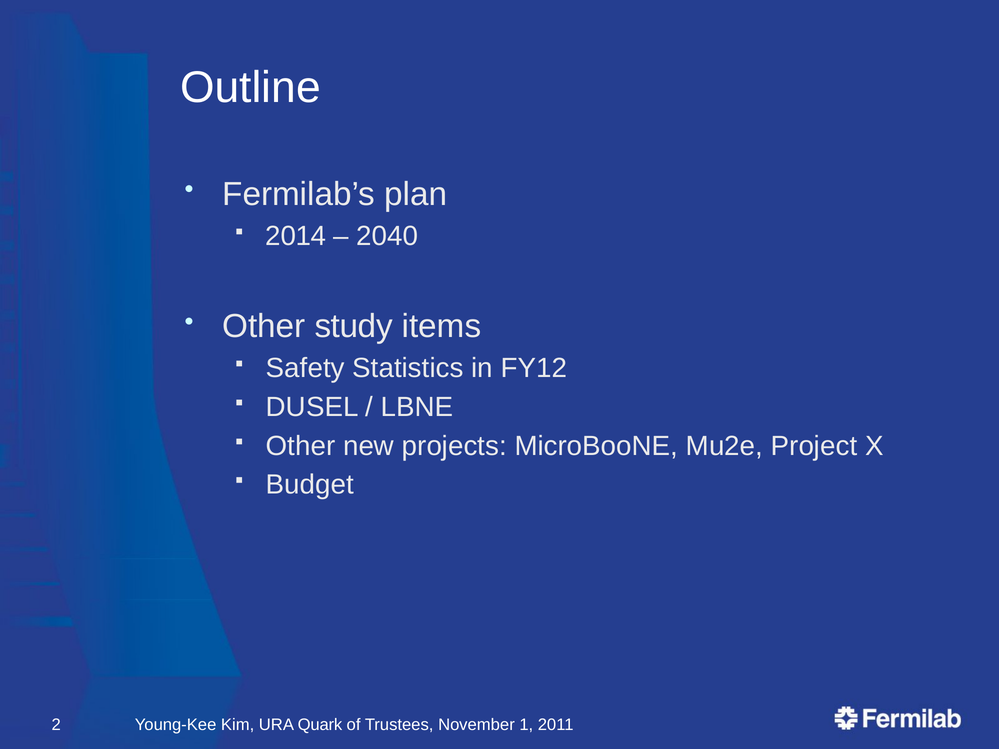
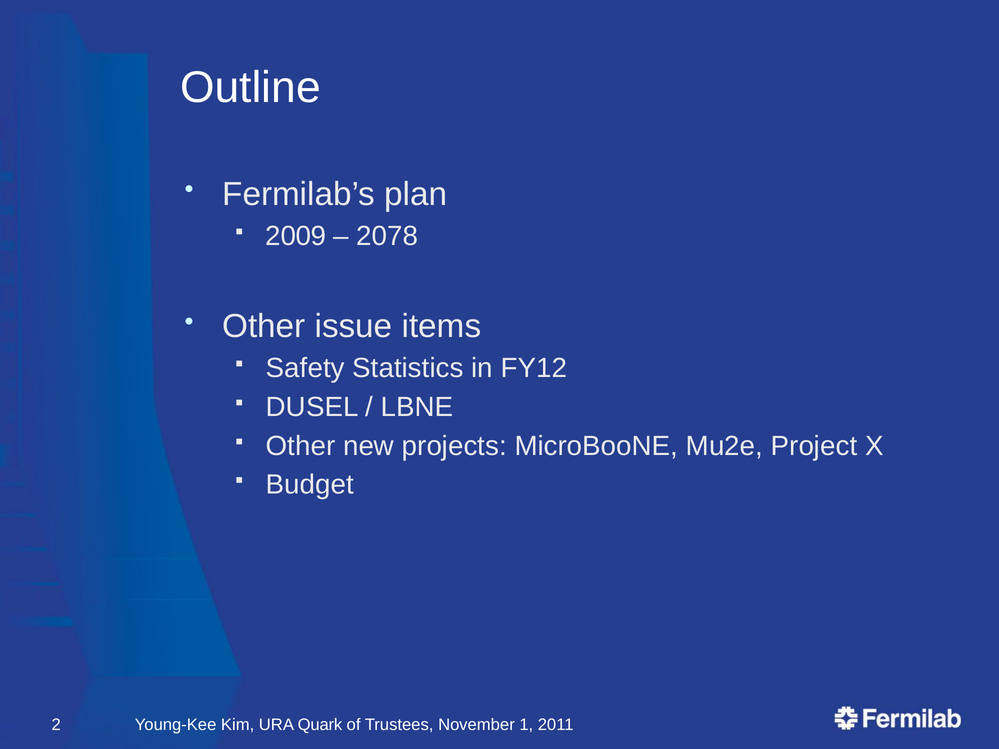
2014: 2014 -> 2009 (296, 236)
2040: 2040 -> 2078 (387, 236)
study: study -> issue (354, 327)
